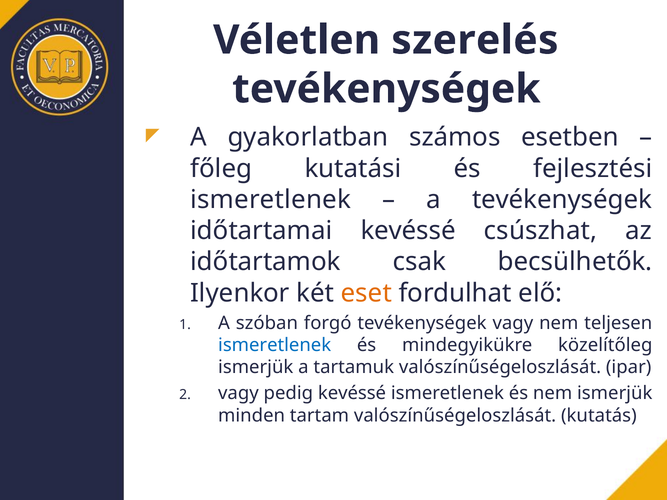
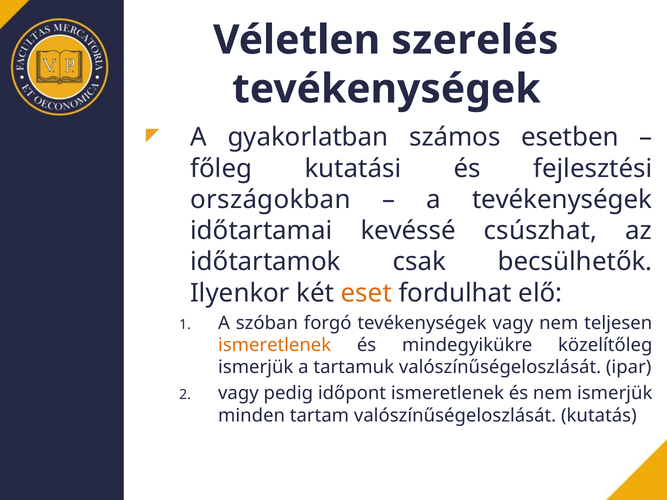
ismeretlenek: ismeretlenek -> országokban (271, 200)
ismeretlenek colour: blue -> orange (275, 345)
pedig kevéssé: kevéssé -> időpont (352, 393)
